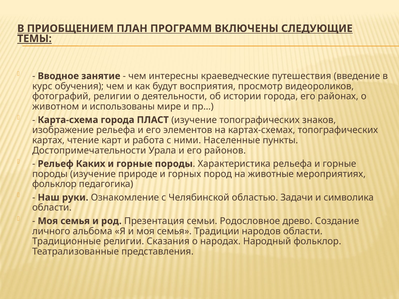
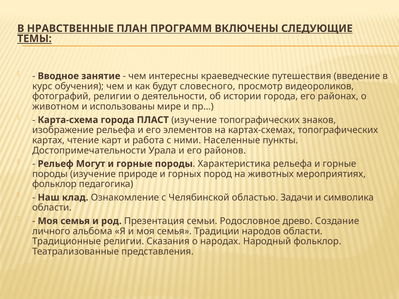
ПРИОБЩЕНИЕМ: ПРИОБЩЕНИЕМ -> НРАВСТВЕННЫЕ (70, 29)
восприятия: восприятия -> словесного (208, 86)
Каких: Каких -> Могут (91, 164)
животные: животные -> животных (271, 174)
руки: руки -> клад (75, 198)
